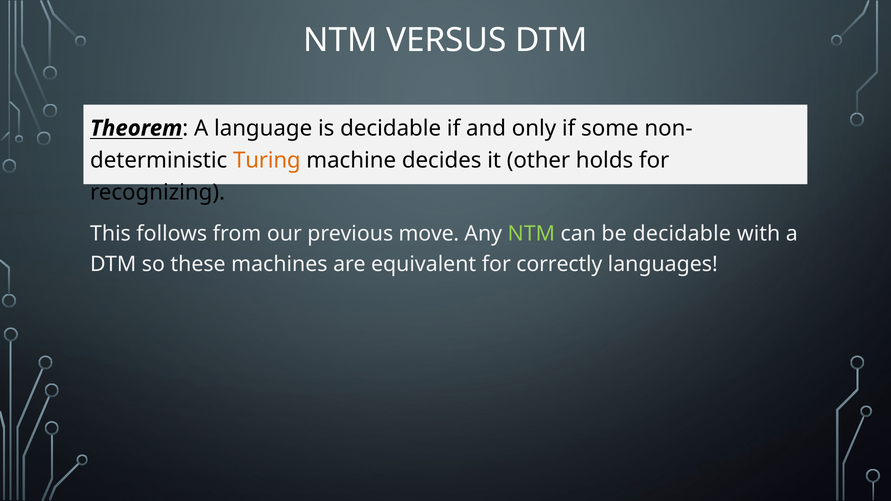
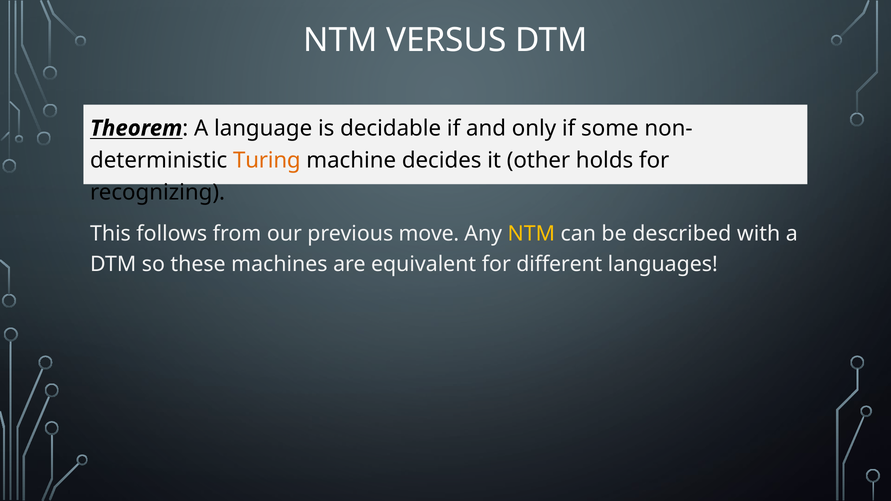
NTM colour: light green -> yellow (531, 234)
be decidable: decidable -> described (682, 234)
correctly: correctly -> different (559, 265)
